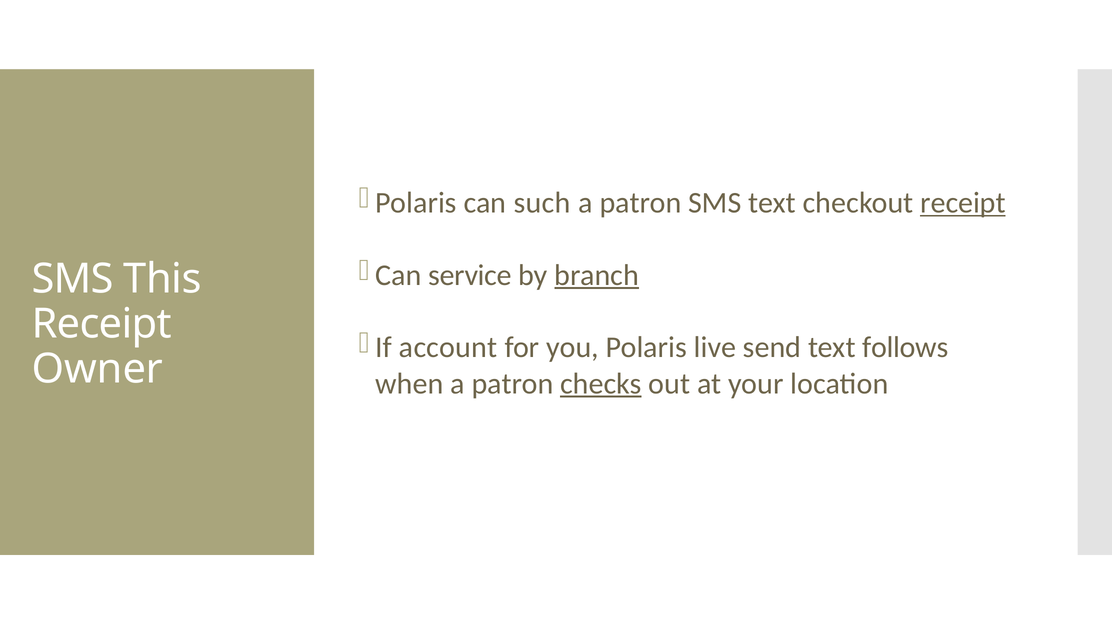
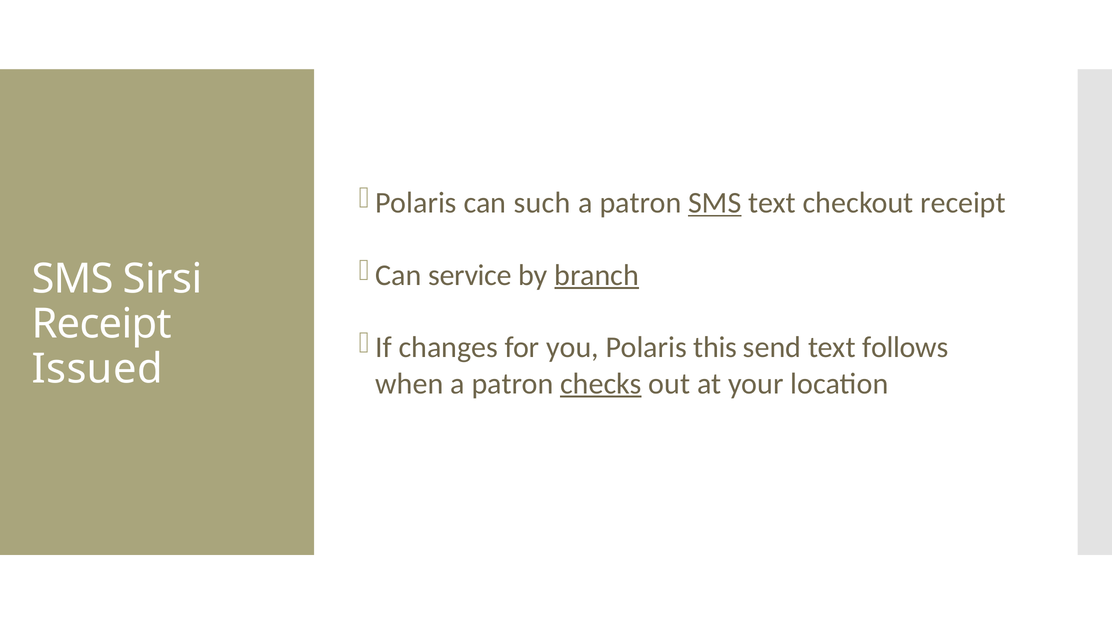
SMS underline: none -> present (715, 203)
receipt underline: present -> none (963, 203)
This: This -> Sirsi (163, 279)
account: account -> changes (448, 348)
live: live -> this (715, 348)
Owner: Owner -> Issued (97, 369)
